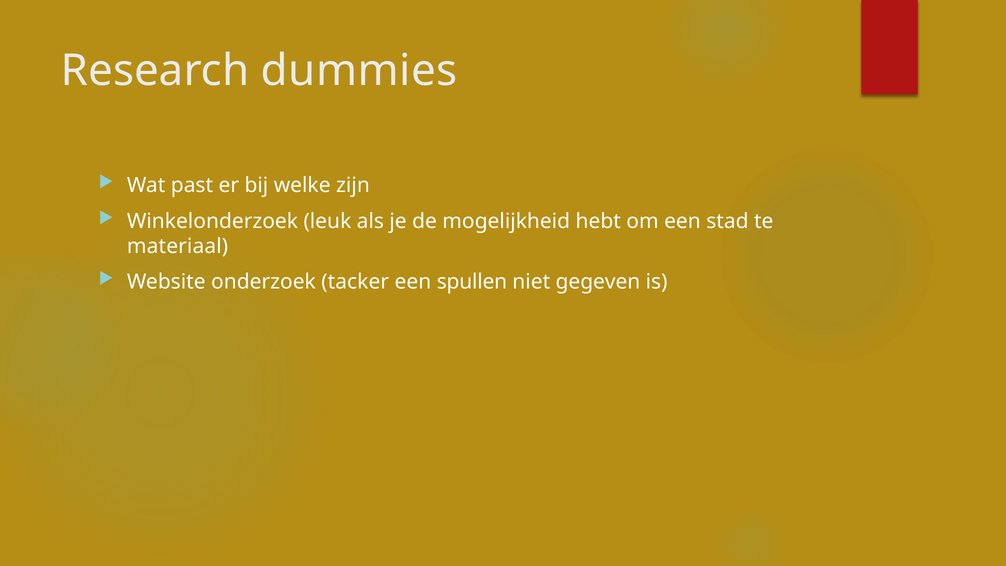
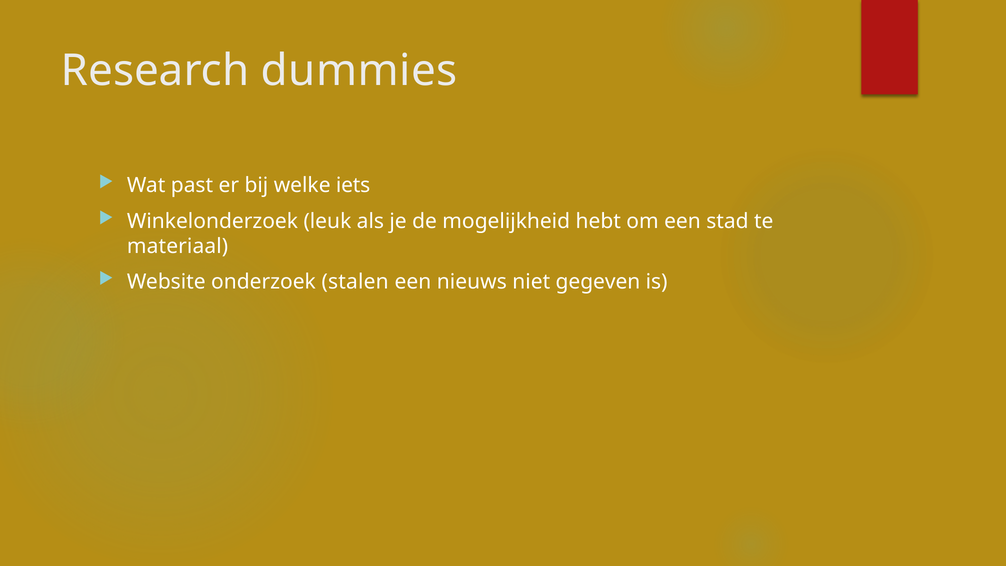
zijn: zijn -> iets (353, 185)
tacker: tacker -> stalen (355, 282)
spullen: spullen -> nieuws (472, 282)
